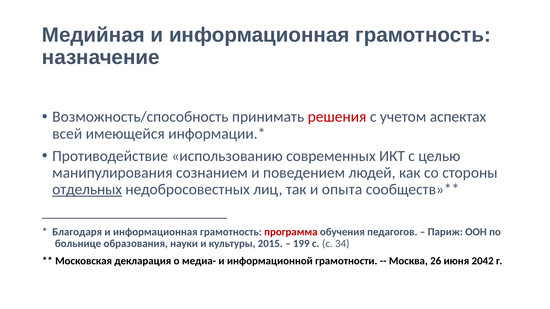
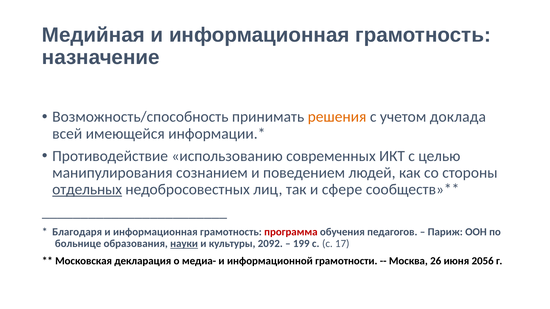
решения colour: red -> orange (337, 117)
аспектах: аспектах -> доклада (458, 117)
опыта: опыта -> сфере (342, 190)
науки underline: none -> present (184, 244)
2015: 2015 -> 2092 (270, 244)
34: 34 -> 17 (342, 244)
2042: 2042 -> 2056 (483, 261)
